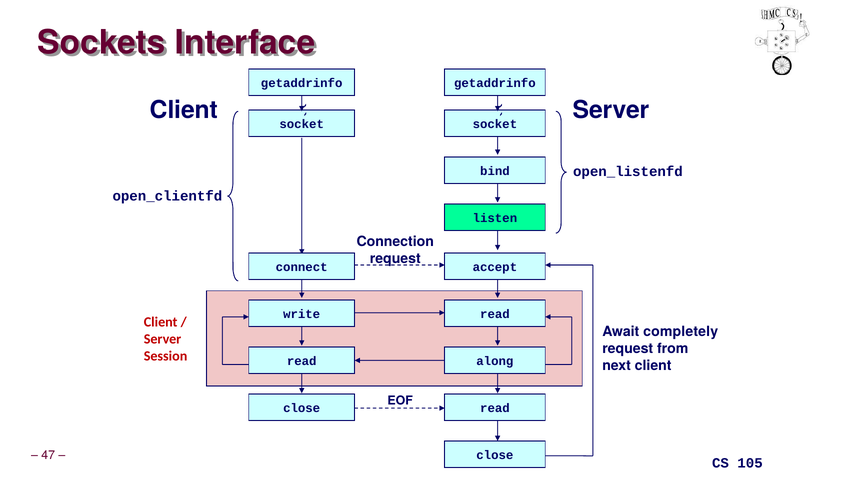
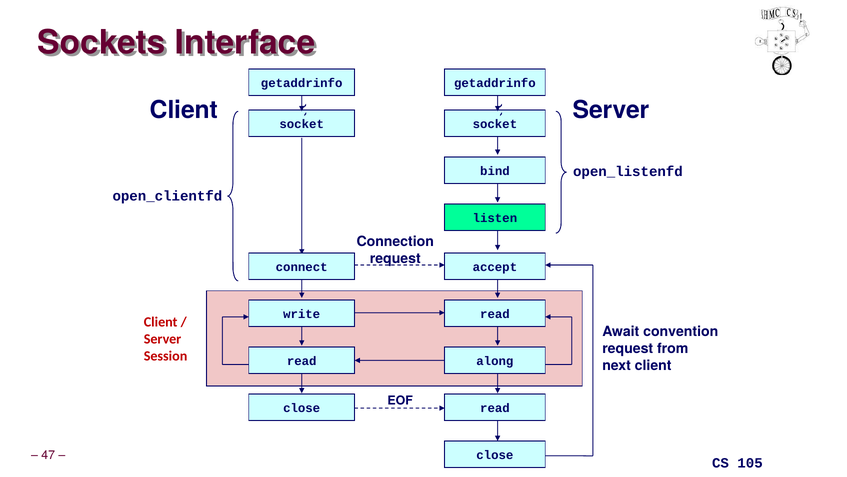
completely: completely -> convention (681, 331)
